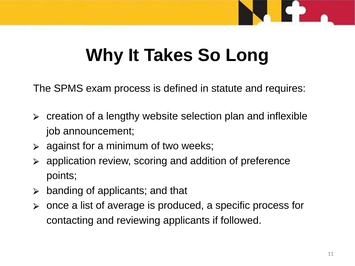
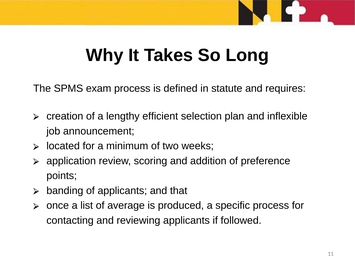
website: website -> efficient (160, 116)
against: against -> located (63, 146)
